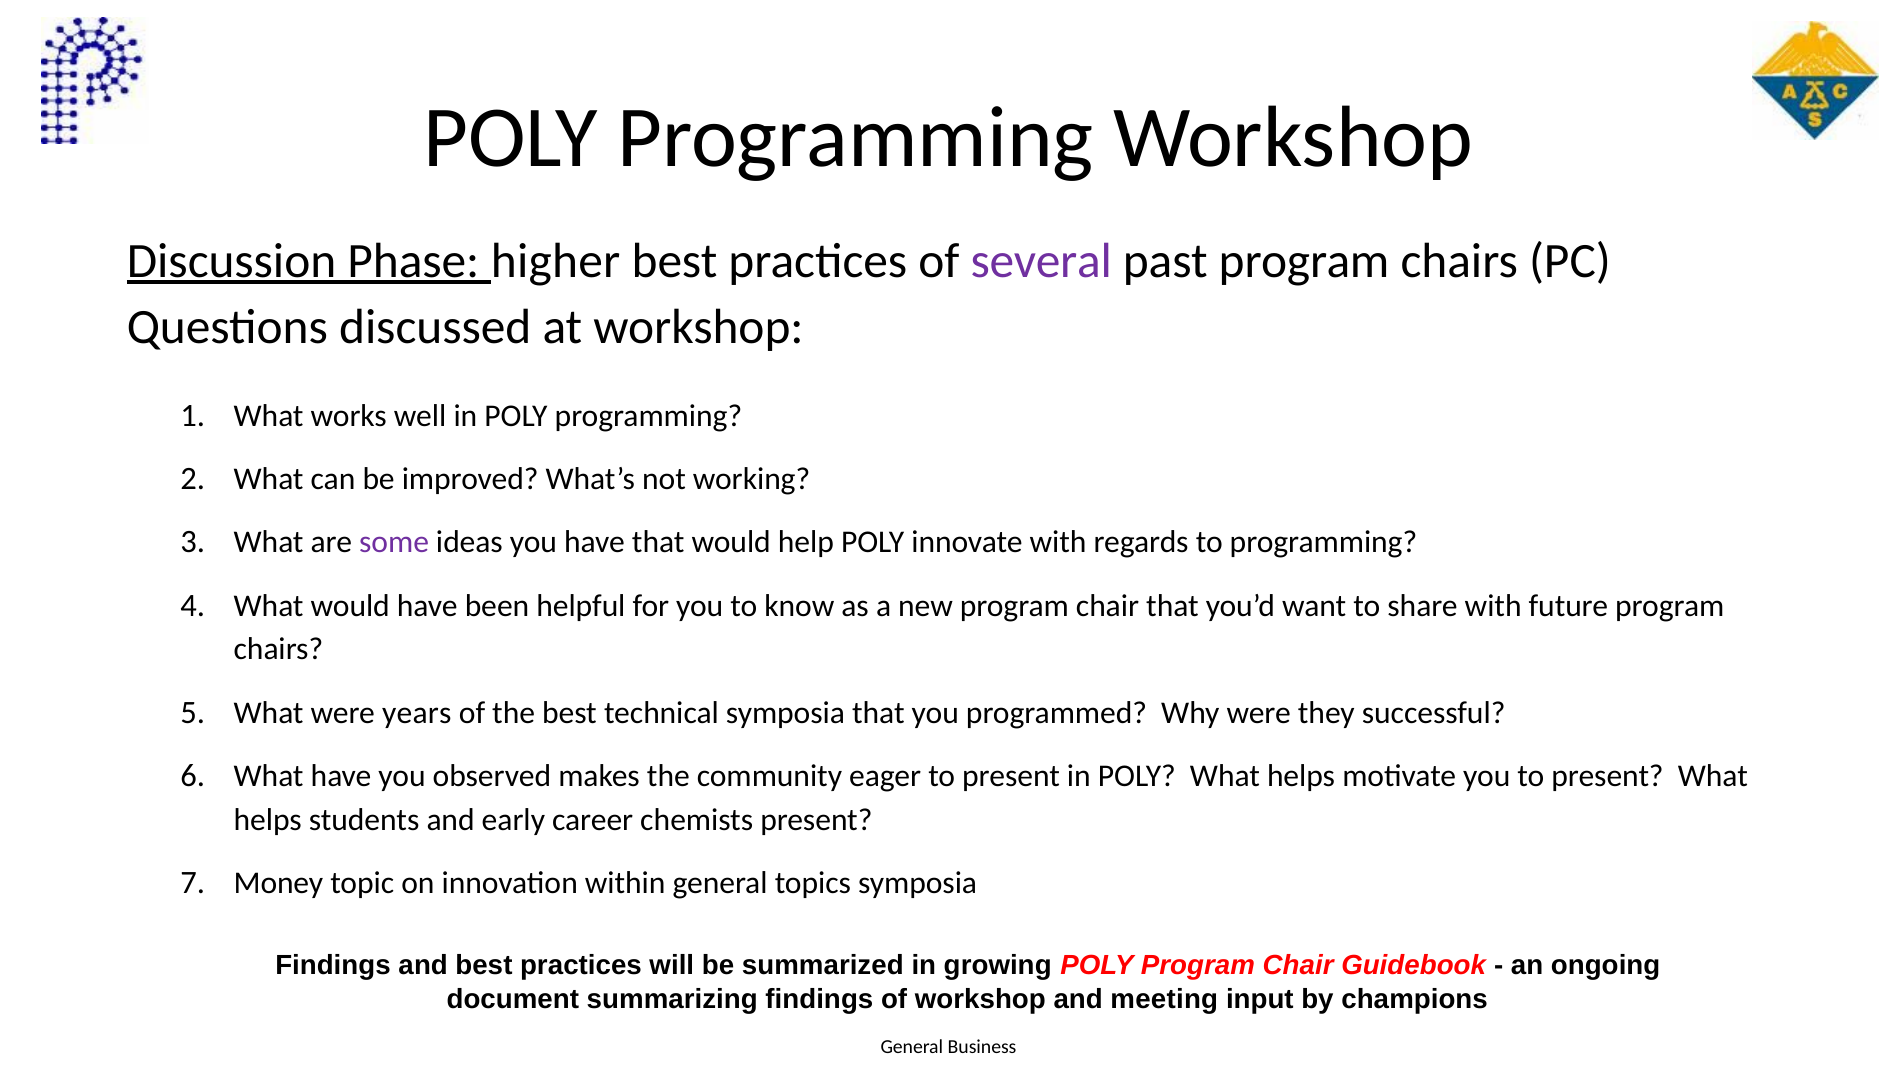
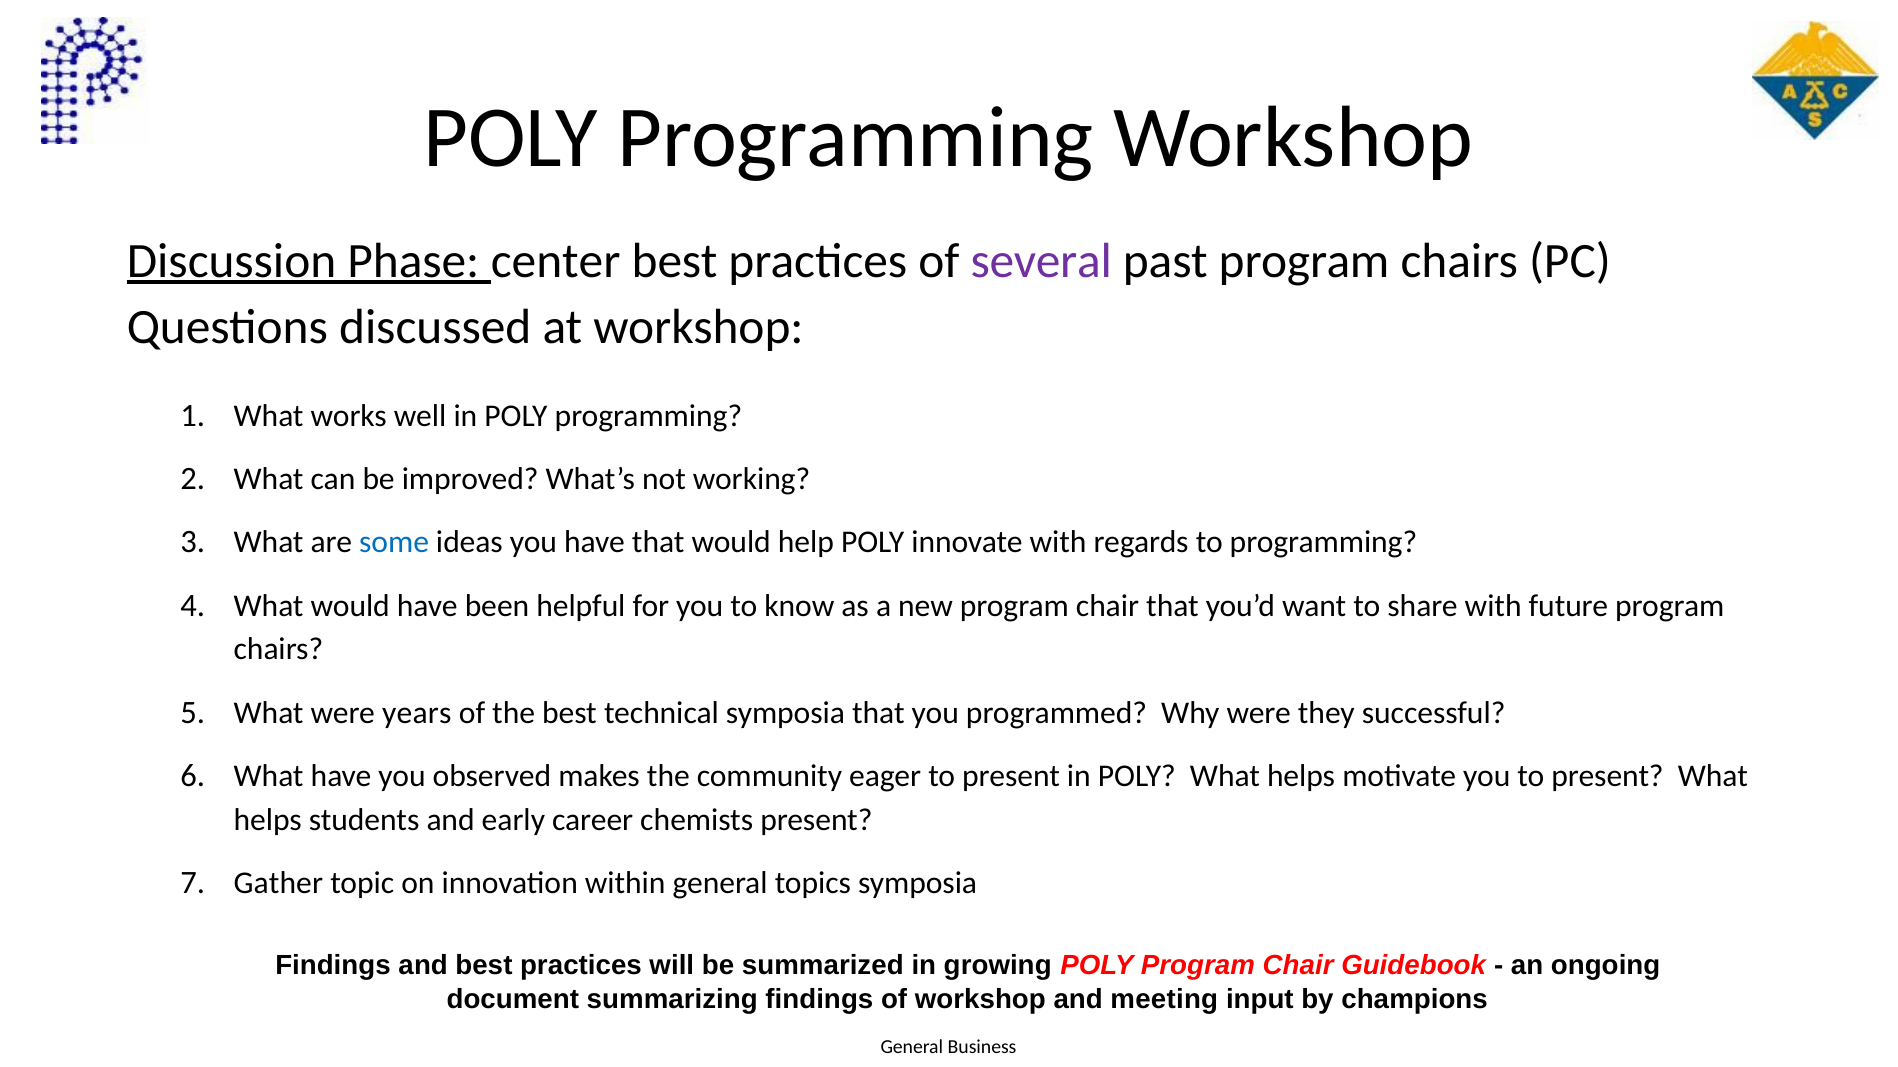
higher: higher -> center (556, 261)
some colour: purple -> blue (394, 543)
Money: Money -> Gather (278, 883)
